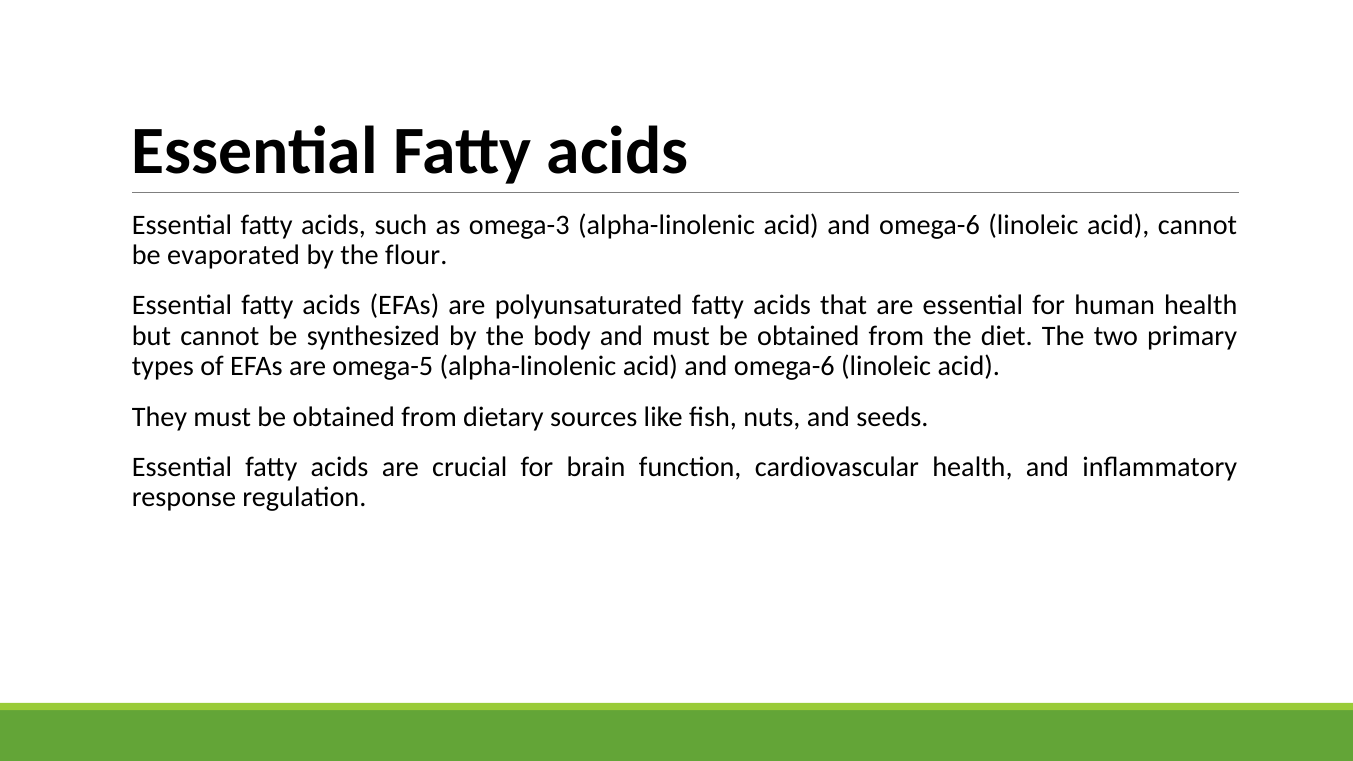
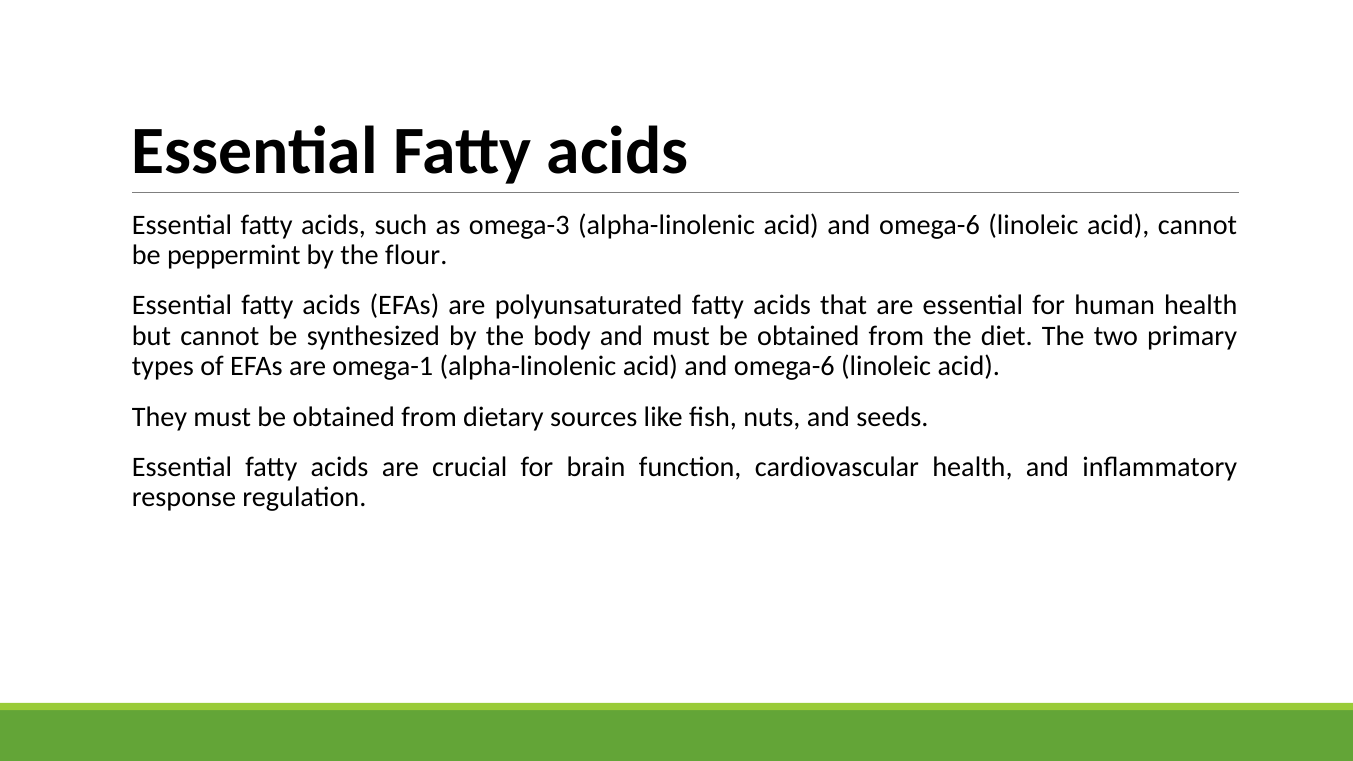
evaporated: evaporated -> peppermint (234, 255)
omega-5: omega-5 -> omega-1 (383, 367)
